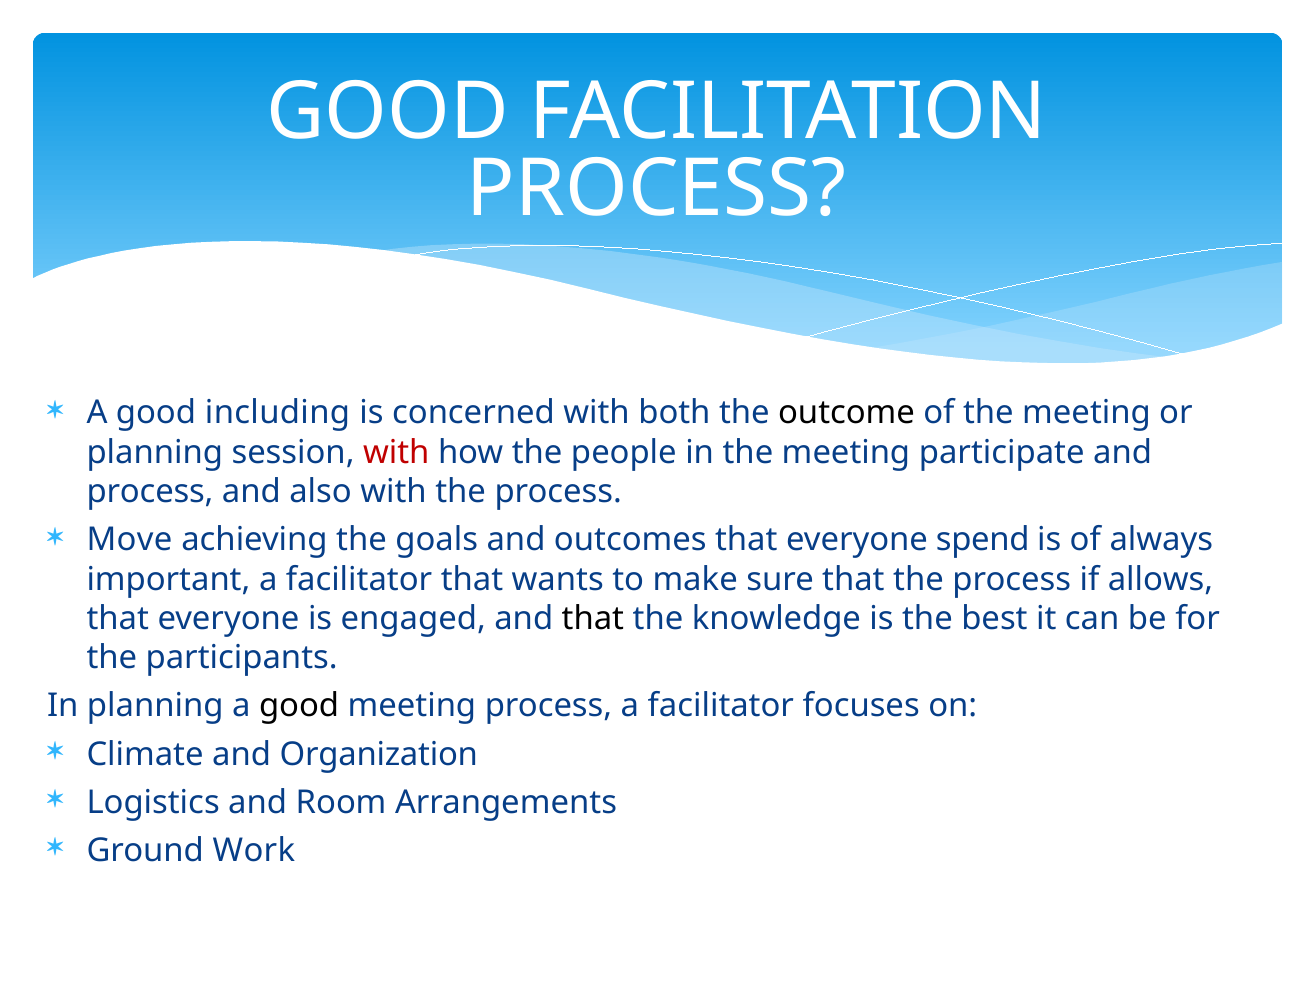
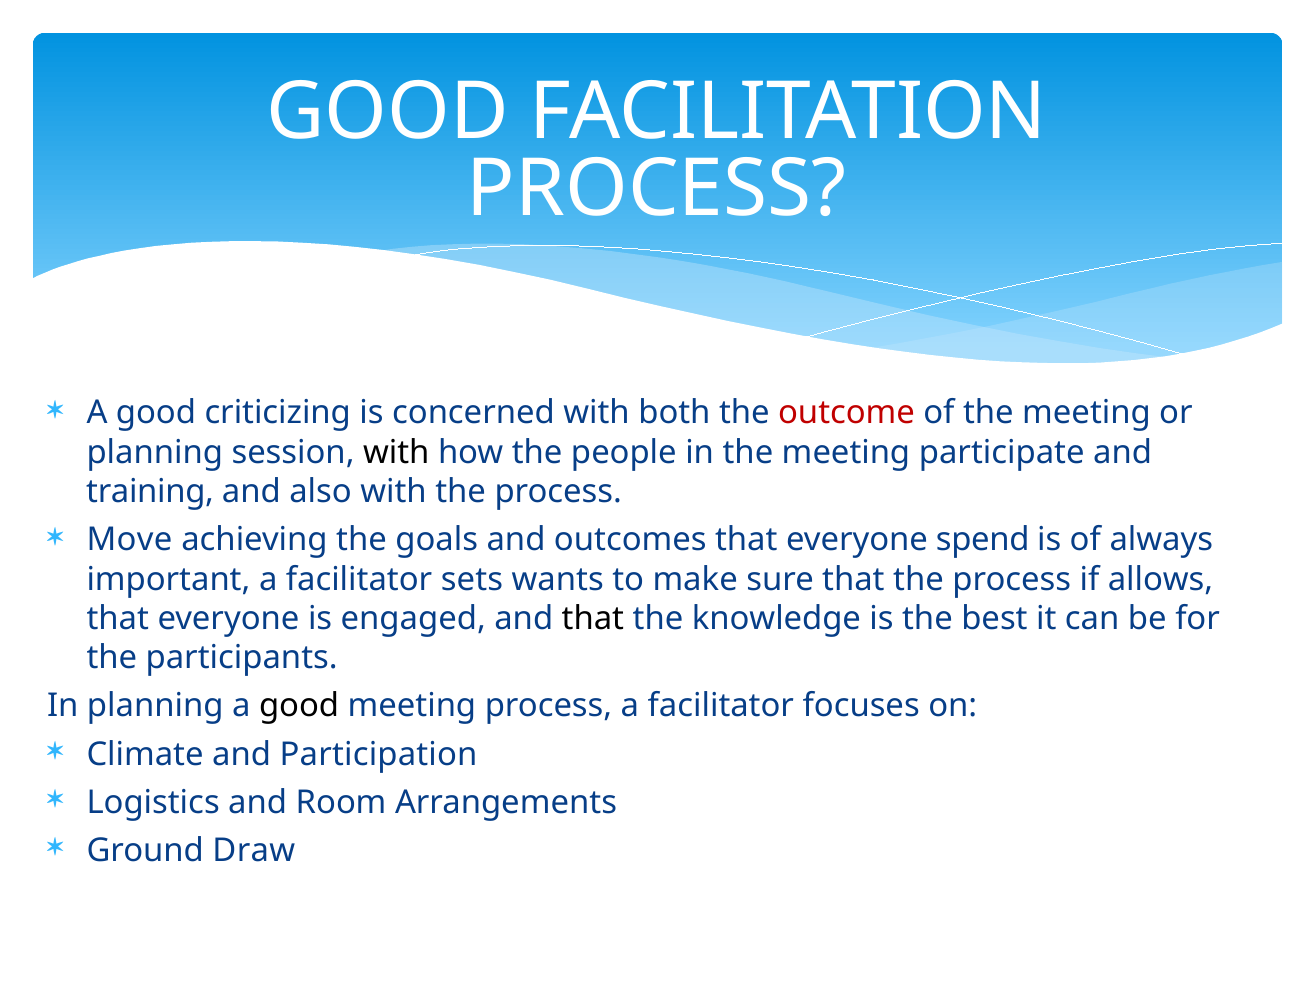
including: including -> criticizing (278, 413)
outcome colour: black -> red (847, 413)
with colour: red -> black (396, 452)
process: process -> training (150, 492)
facilitator that: that -> sets (472, 579)
Organization: Organization -> Participation (379, 755)
Work: Work -> Draw (254, 851)
